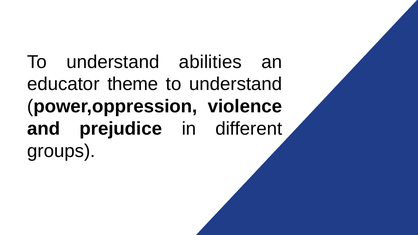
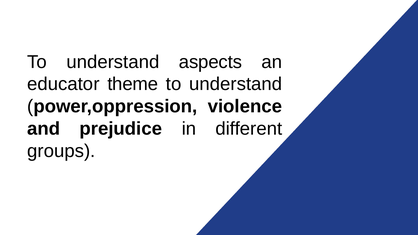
abilities: abilities -> aspects (211, 62)
